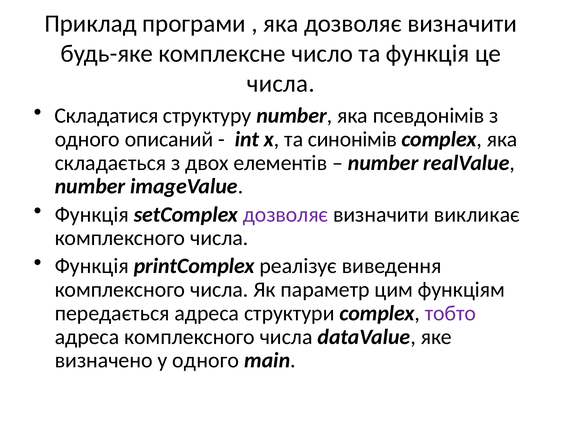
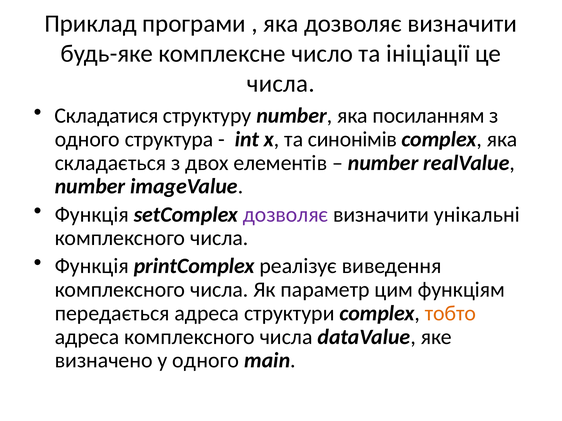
та функція: функція -> ініціації (428, 54)
псевдонімів: псевдонімів -> посиланням (429, 116)
описаний: описаний -> структура (169, 139)
викликає: викликає -> унікальні (477, 215)
тобто colour: purple -> orange (450, 314)
